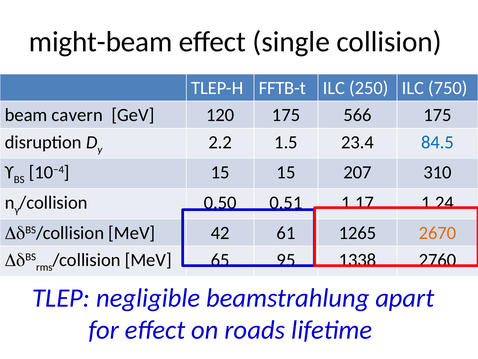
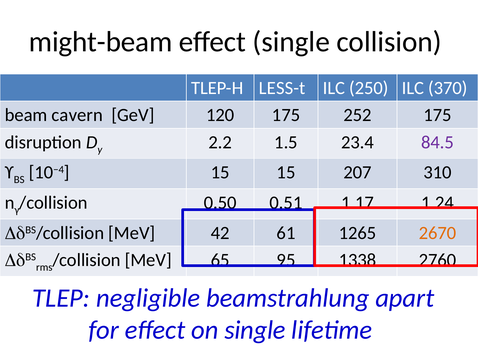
FFTB-t: FFTB-t -> LESS-t (282, 88)
750: 750 -> 370 (448, 88)
566: 566 -> 252 (358, 115)
84.5 colour: blue -> purple (438, 142)
on roads: roads -> single (255, 329)
